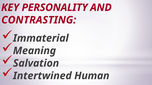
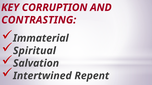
PERSONALITY: PERSONALITY -> CORRUPTION (55, 8)
Meaning: Meaning -> Spiritual (34, 51)
Human: Human -> Repent (92, 76)
